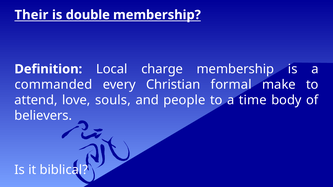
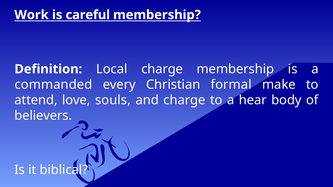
Their: Their -> Work (32, 15)
double: double -> careful (88, 15)
and people: people -> charge (184, 100)
time: time -> hear (253, 100)
